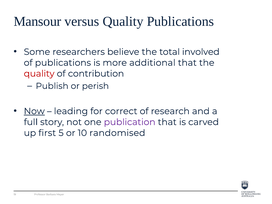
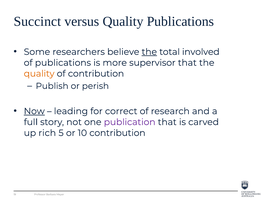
Mansour: Mansour -> Succinct (37, 21)
the underline: none -> present (149, 52)
additional: additional -> supervisor (152, 63)
quality colour: red -> orange (39, 74)
first: first -> rich (47, 133)
10 randomised: randomised -> contribution (117, 133)
